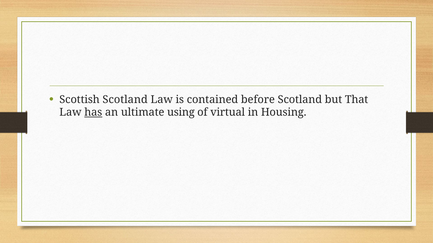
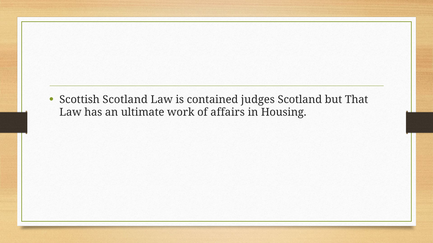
before: before -> judges (258, 100)
has underline: present -> none (93, 113)
using: using -> work (181, 113)
virtual: virtual -> affairs (228, 113)
